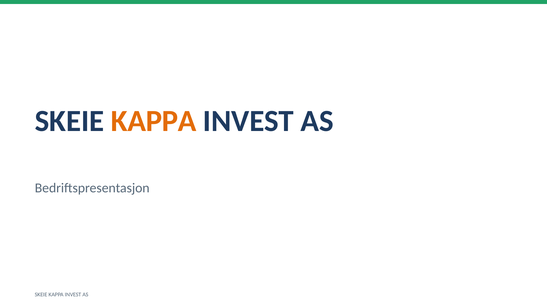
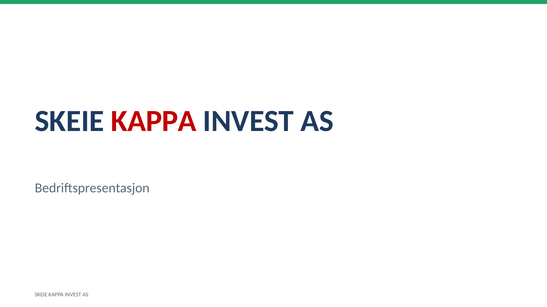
KAPPA colour: orange -> red (154, 121)
